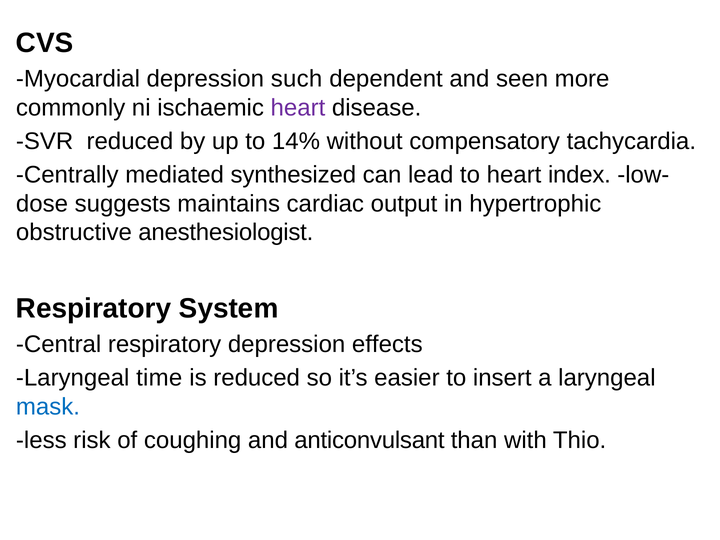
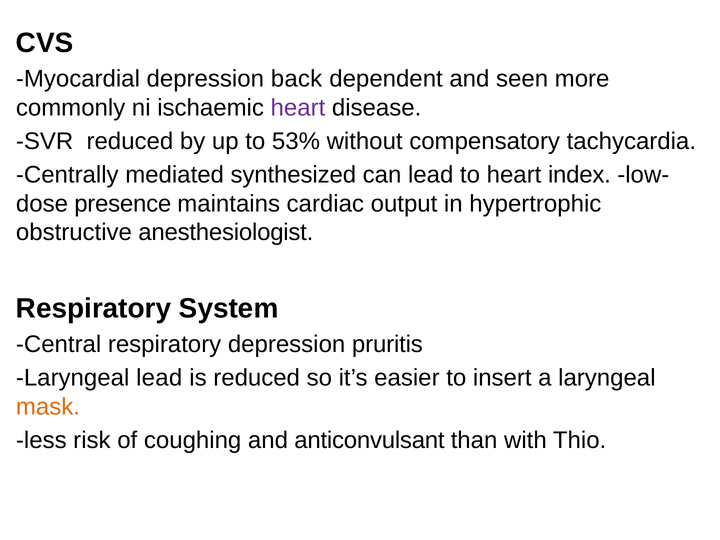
such: such -> back (297, 79)
14%: 14% -> 53% (296, 141)
suggests: suggests -> presence (123, 204)
effects: effects -> pruritis (387, 344)
Laryngeal time: time -> lead (159, 378)
mask colour: blue -> orange (48, 407)
